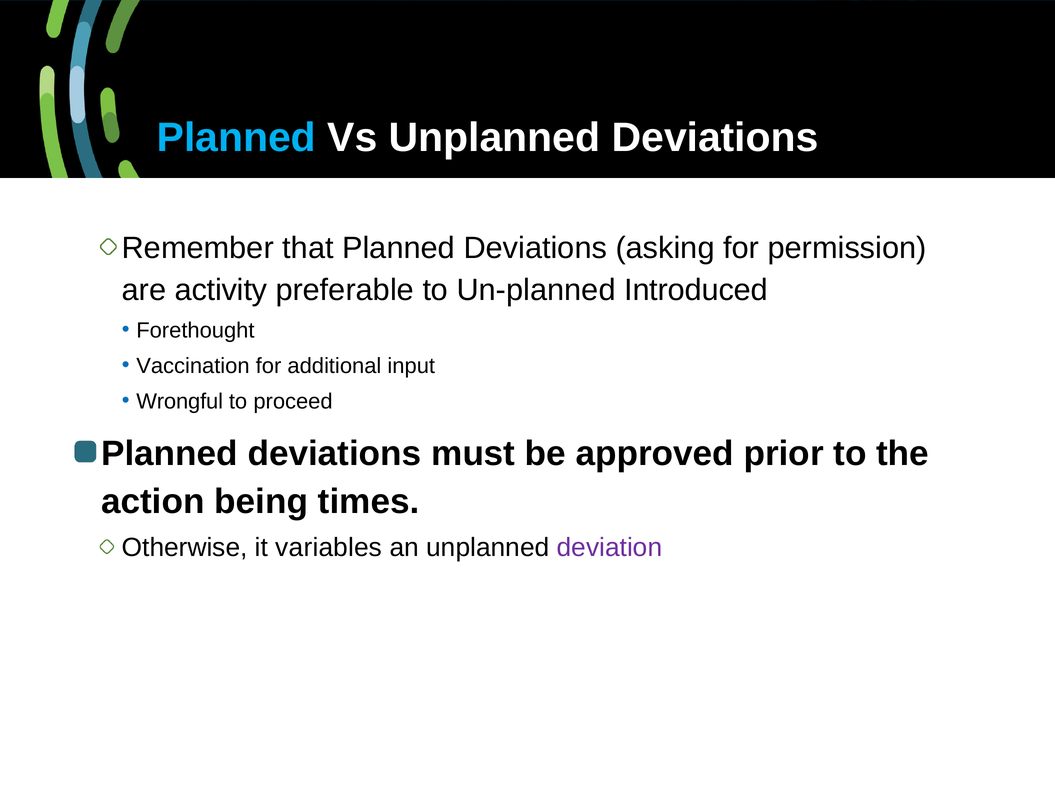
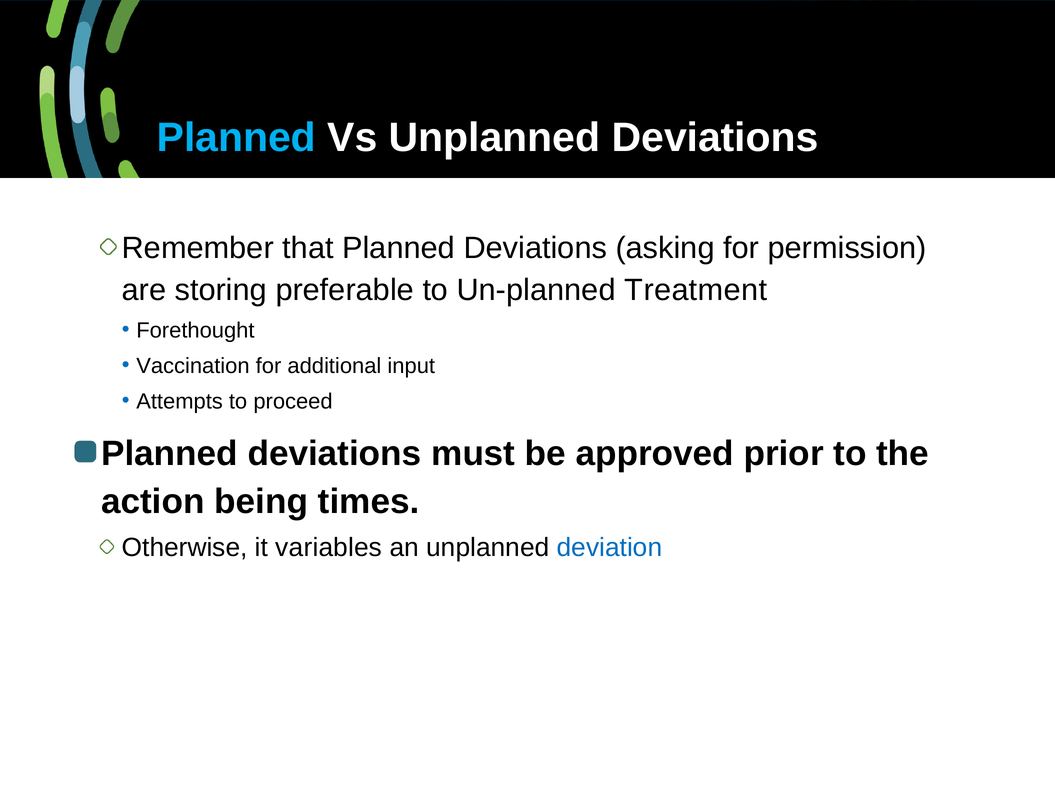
activity: activity -> storing (221, 290)
Introduced: Introduced -> Treatment (696, 290)
Wrongful: Wrongful -> Attempts (180, 402)
deviation colour: purple -> blue (609, 548)
